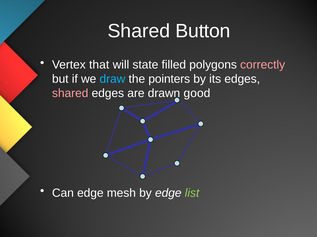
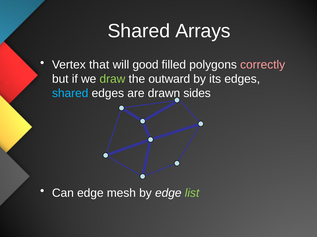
Button: Button -> Arrays (203, 31)
state: state -> good (145, 65)
draw colour: light blue -> light green (112, 79)
pointers: pointers -> outward (169, 79)
shared colour: pink -> light blue (70, 94)
good: good -> sides (197, 94)
